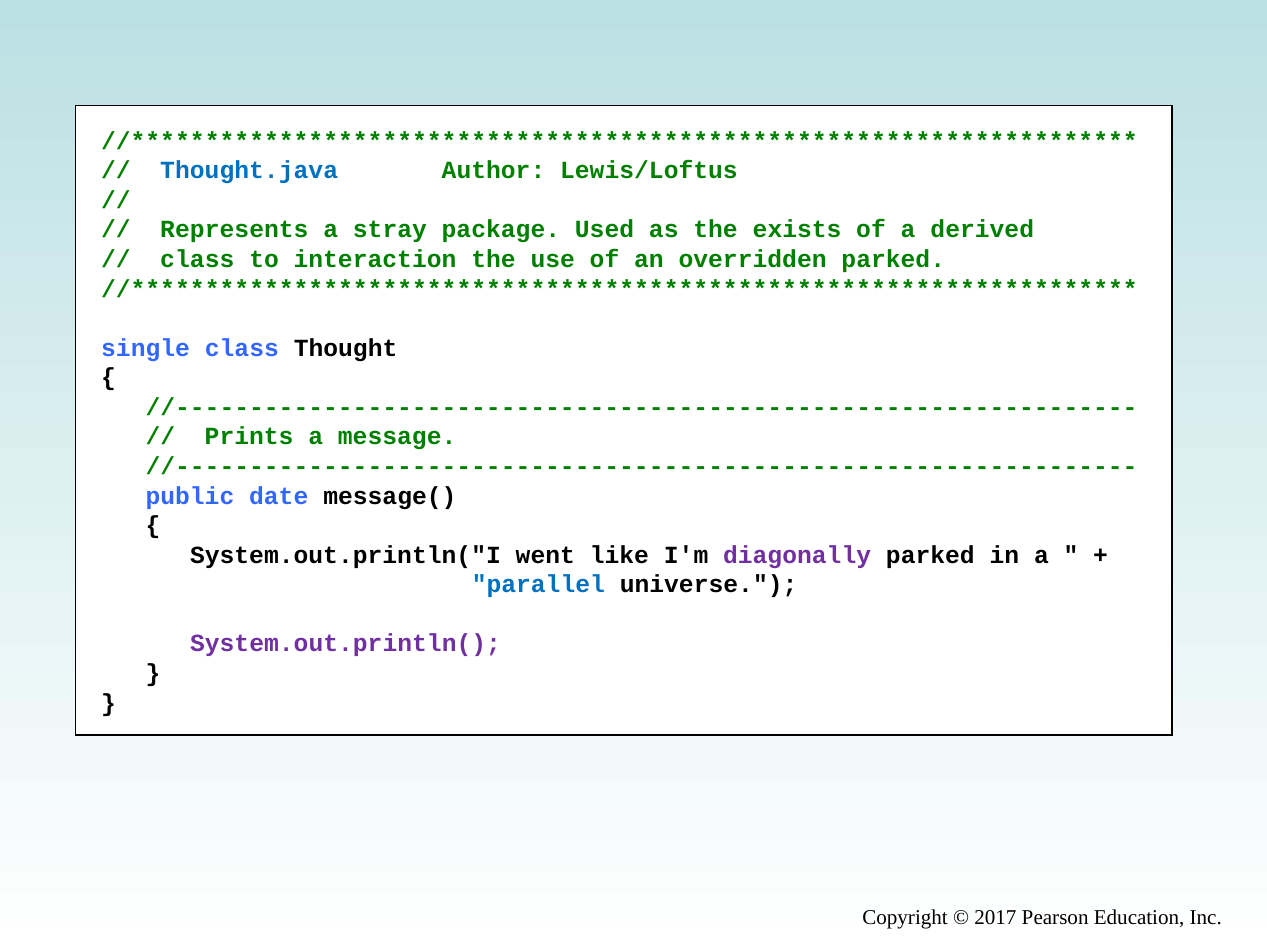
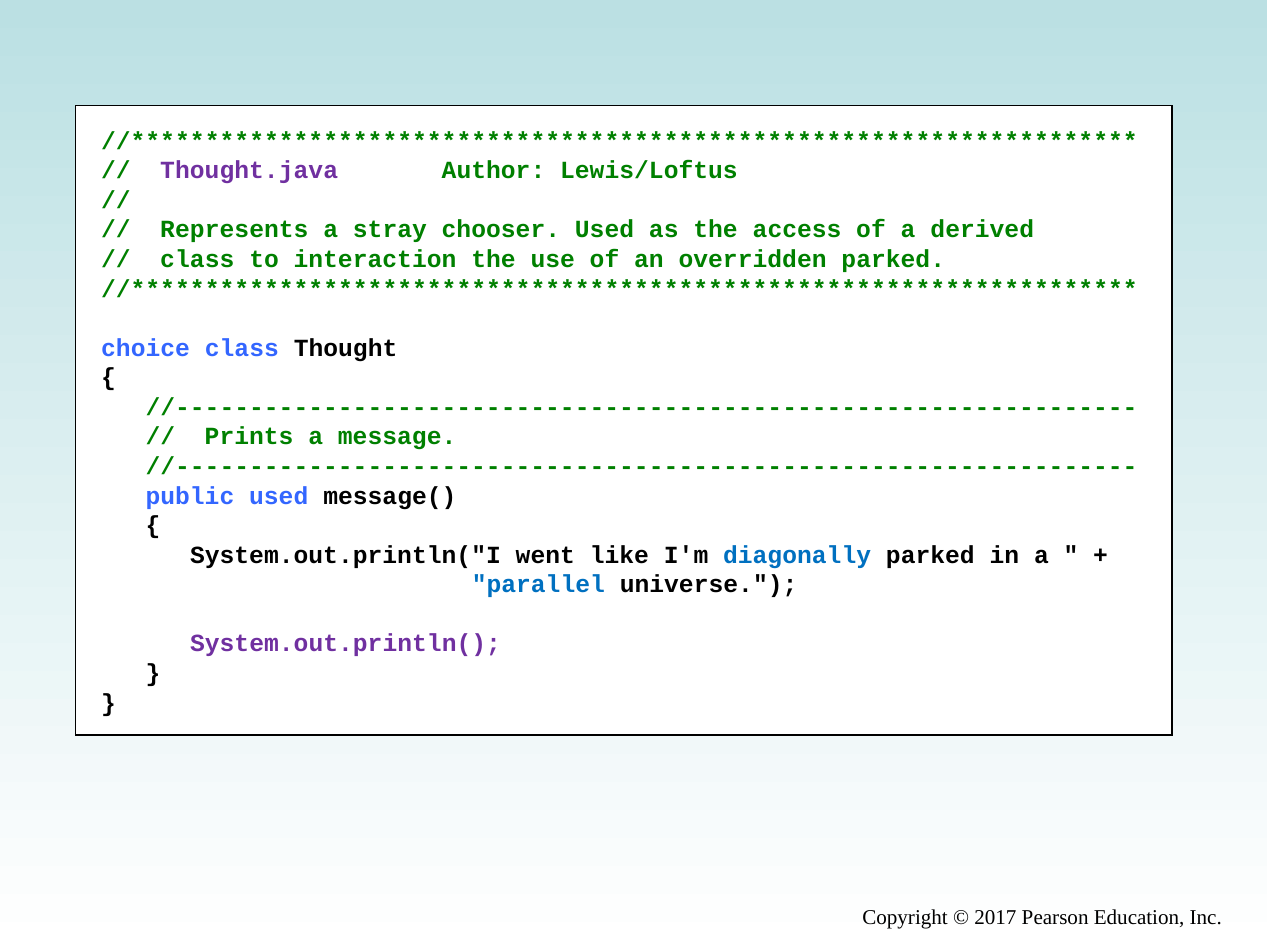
Thought.java colour: blue -> purple (249, 171)
package: package -> chooser (501, 230)
exists: exists -> access (797, 230)
single: single -> choice (146, 348)
public date: date -> used (279, 496)
diagonally colour: purple -> blue (797, 555)
